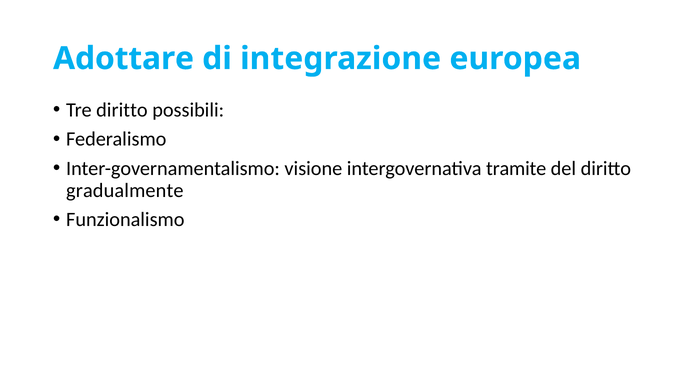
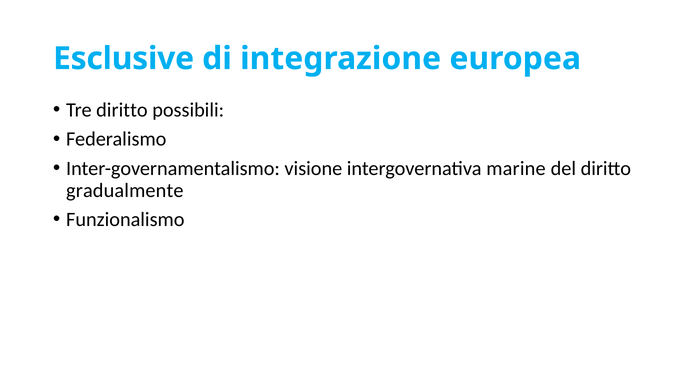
Adottare: Adottare -> Esclusive (124, 58)
tramite: tramite -> marine (516, 168)
